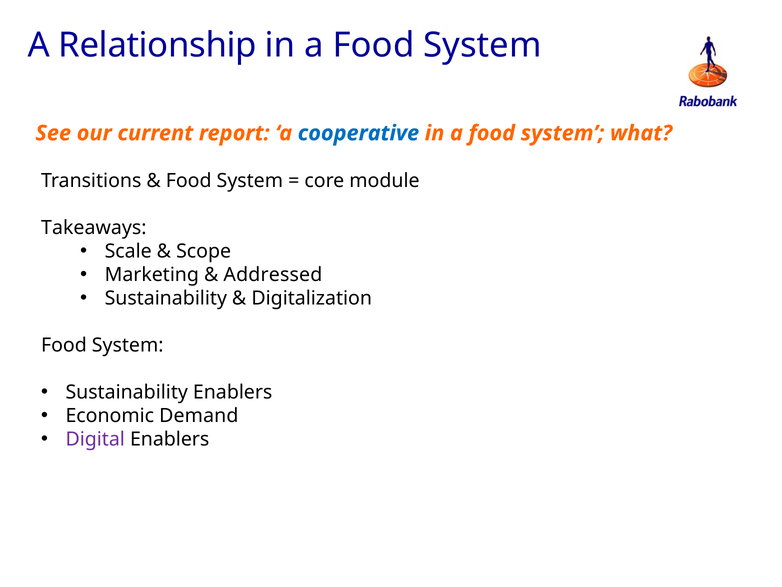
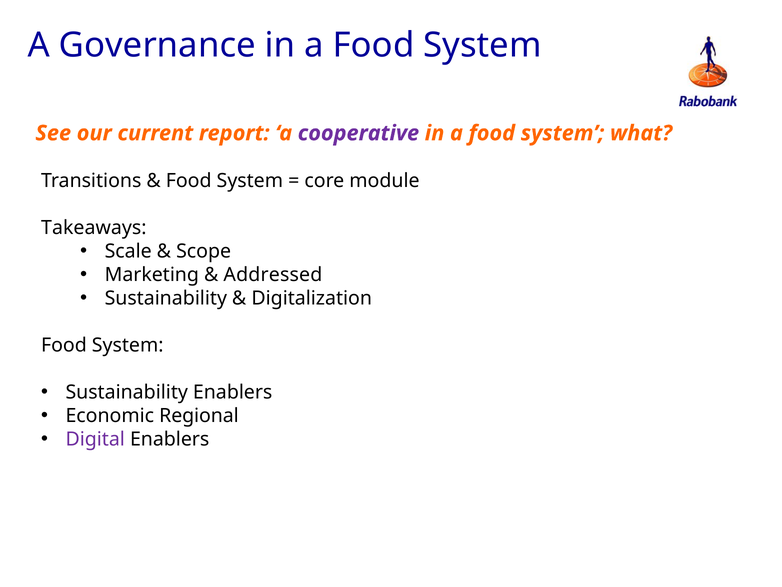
Relationship: Relationship -> Governance (157, 45)
cooperative colour: blue -> purple (358, 133)
Demand: Demand -> Regional (199, 415)
